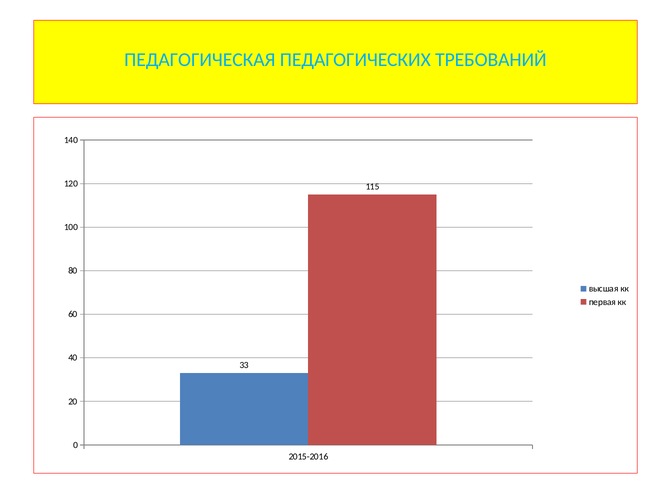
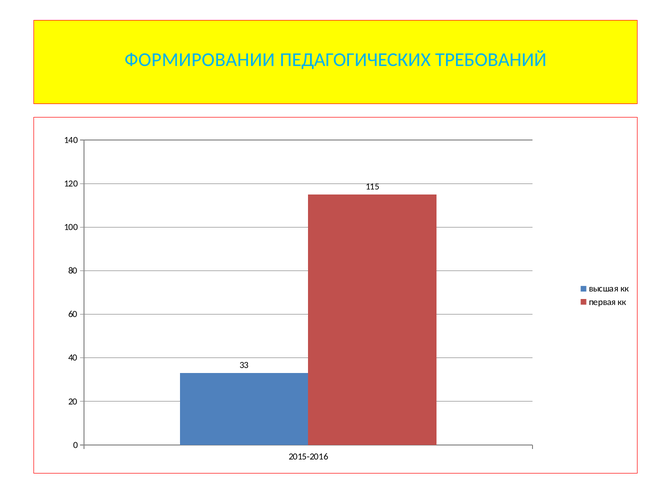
ПЕДАГОГИЧЕСКАЯ: ПЕДАГОГИЧЕСКАЯ -> ФОРМИРОВАНИИ (200, 60)
